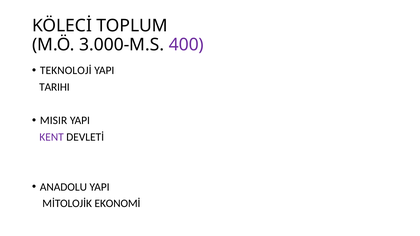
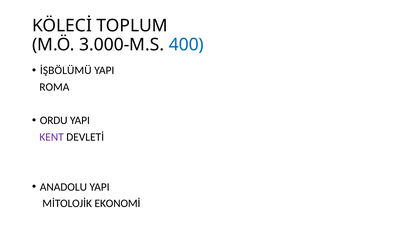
400 colour: purple -> blue (186, 45)
TEKNOLOJİ: TEKNOLOJİ -> İŞBÖLÜMÜ (66, 71)
TARIHI: TARIHI -> ROMA (54, 87)
MISIR: MISIR -> ORDU (54, 120)
